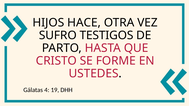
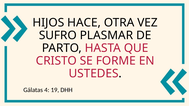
TESTIGOS: TESTIGOS -> PLASMAR (106, 35)
